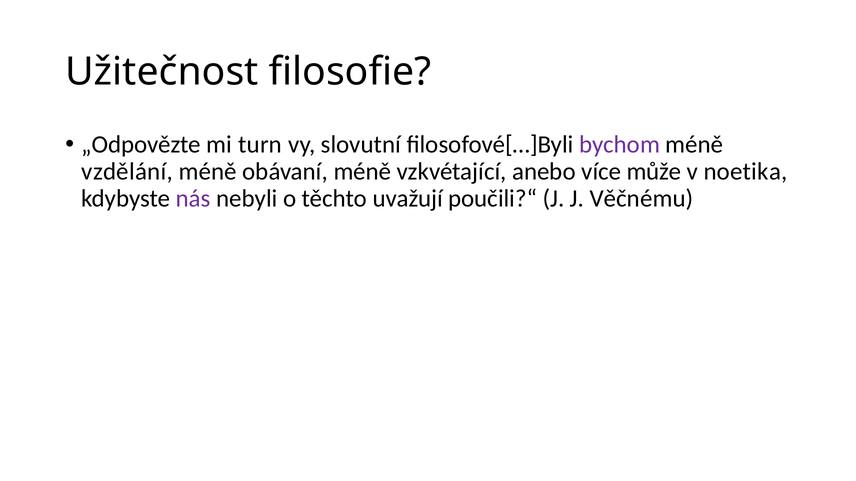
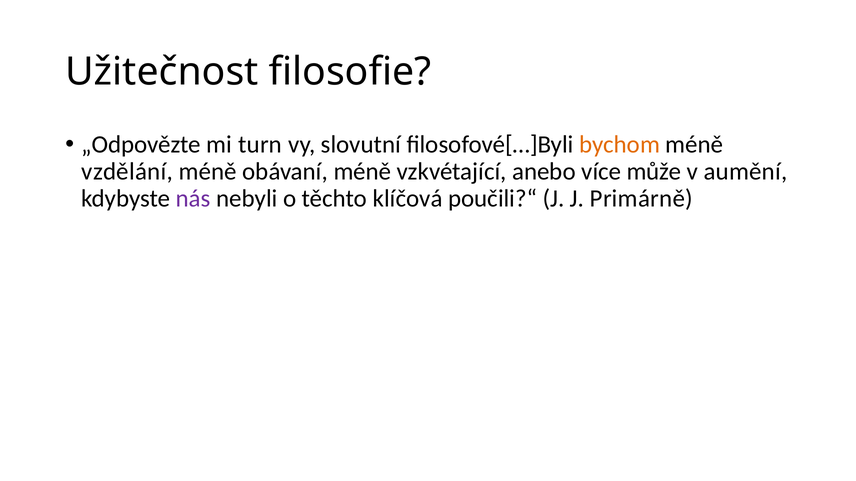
bychom colour: purple -> orange (620, 145)
noetika: noetika -> aumění (745, 172)
uvažují: uvažují -> klíčová (408, 199)
Věčnému: Věčnému -> Primárně (641, 199)
